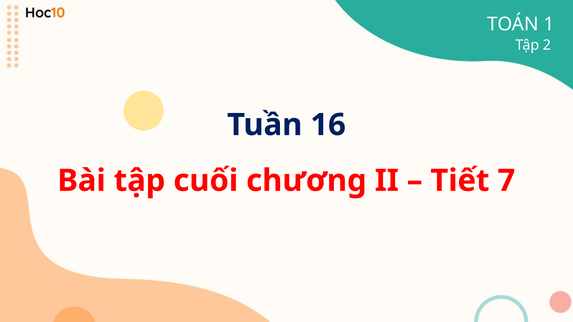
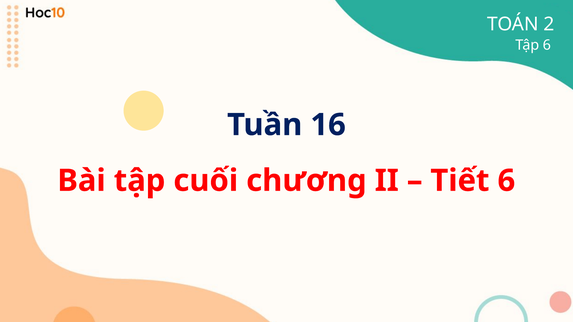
1: 1 -> 2 (549, 24)
Tập 2: 2 -> 6 (547, 45)
Tiết 7: 7 -> 6 (506, 181)
